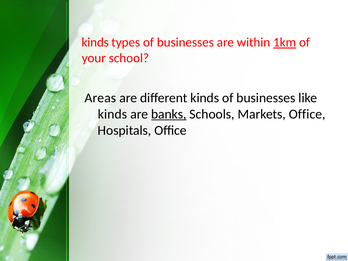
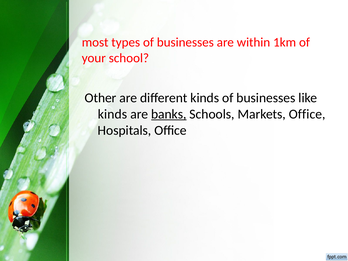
kinds: kinds -> most (95, 42)
1km underline: present -> none (285, 42)
Areas: Areas -> Other (101, 98)
